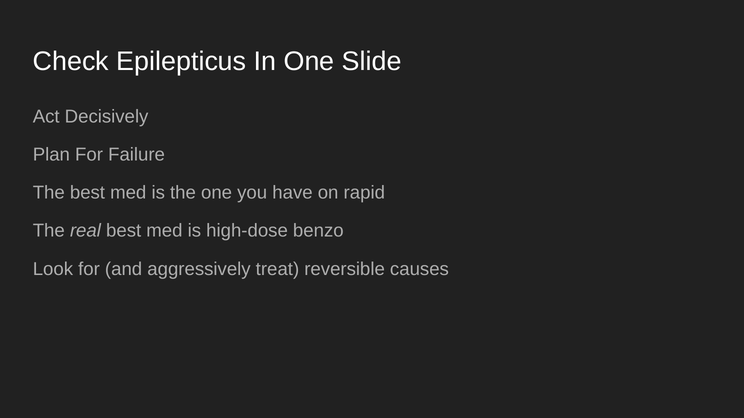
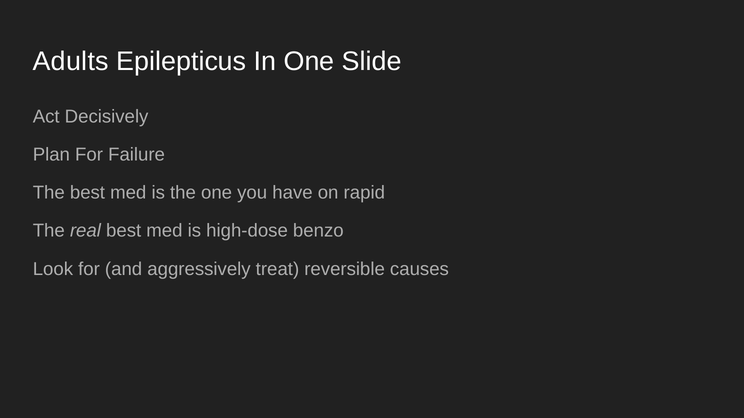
Check: Check -> Adults (71, 62)
